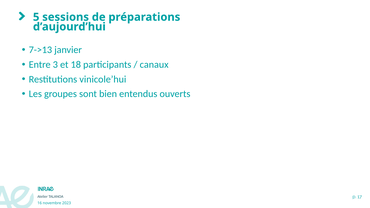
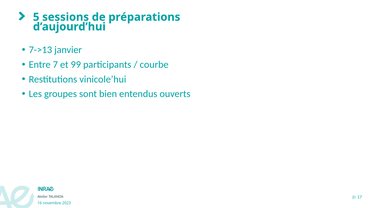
3: 3 -> 7 (55, 65)
18: 18 -> 99 (76, 65)
canaux: canaux -> courbe (154, 65)
